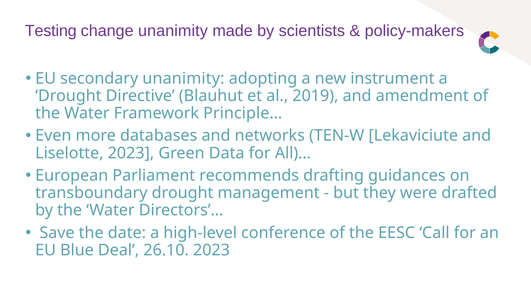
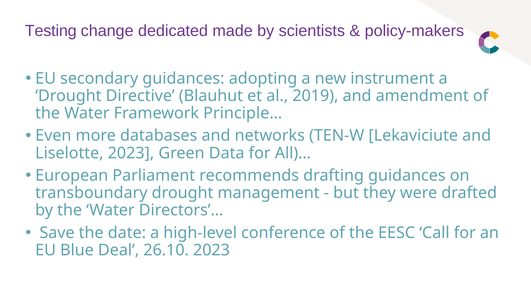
change unanimity: unanimity -> dedicated (173, 31)
secondary unanimity: unanimity -> guidances (183, 78)
